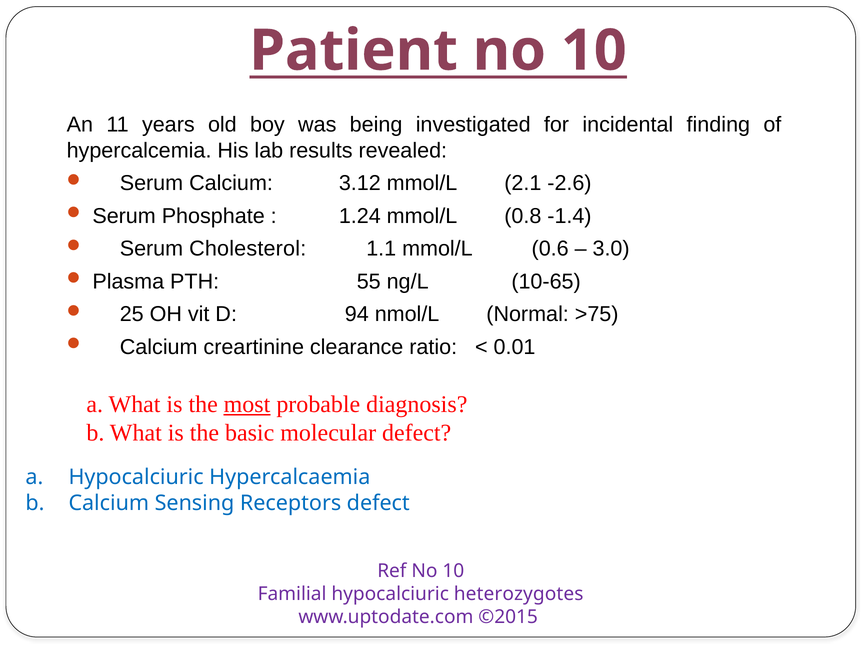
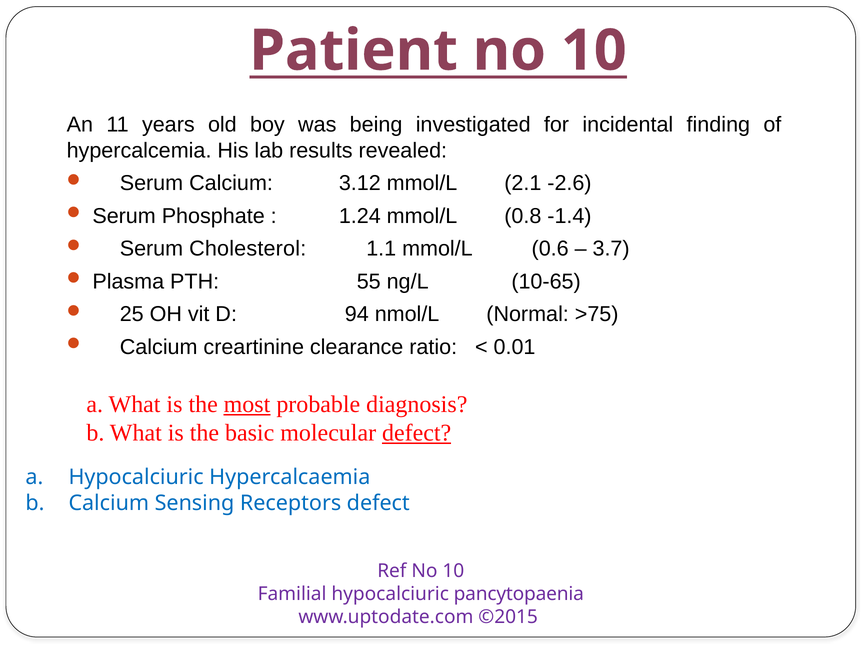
3.0: 3.0 -> 3.7 (611, 249)
defect underline: none -> present (417, 433)
heterozygotes: heterozygotes -> pancytopaenia (519, 594)
